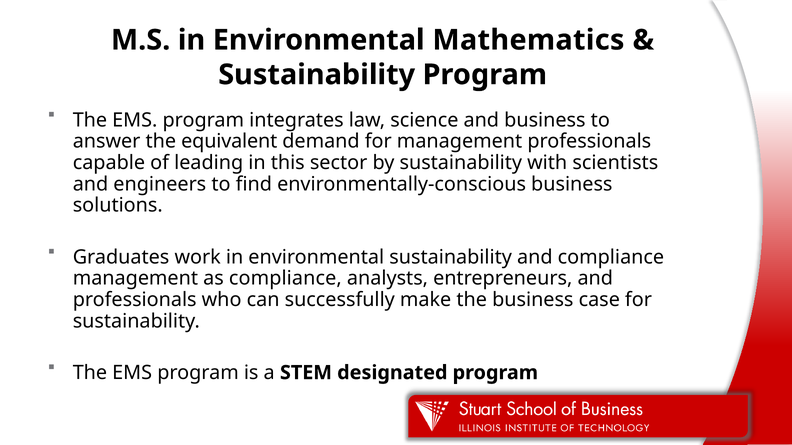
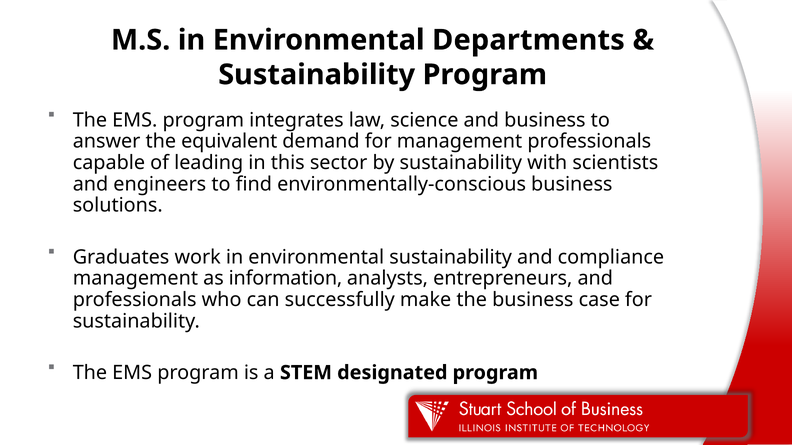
Mathematics: Mathematics -> Departments (528, 40)
as compliance: compliance -> information (285, 279)
